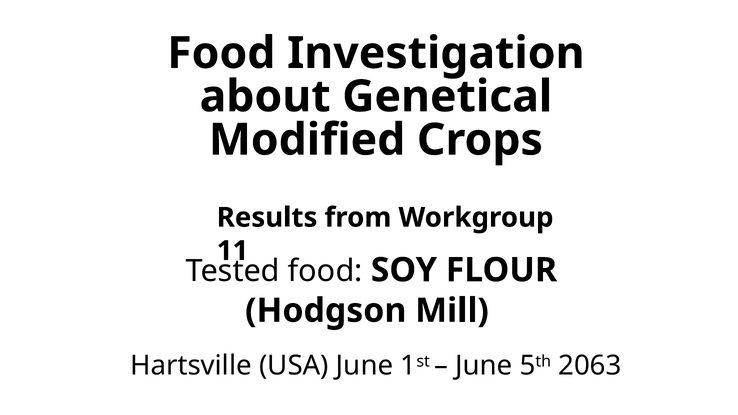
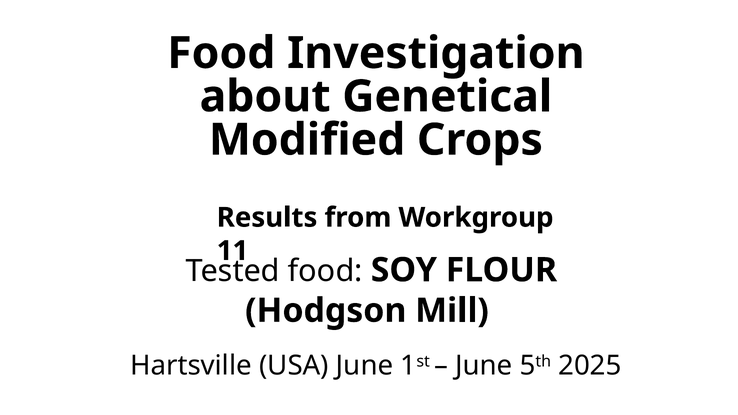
2063: 2063 -> 2025 (590, 366)
